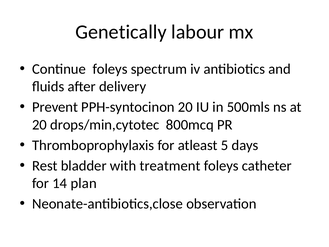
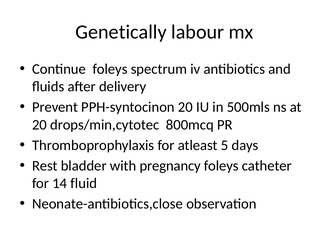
treatment: treatment -> pregnancy (170, 166)
plan: plan -> fluid (84, 183)
